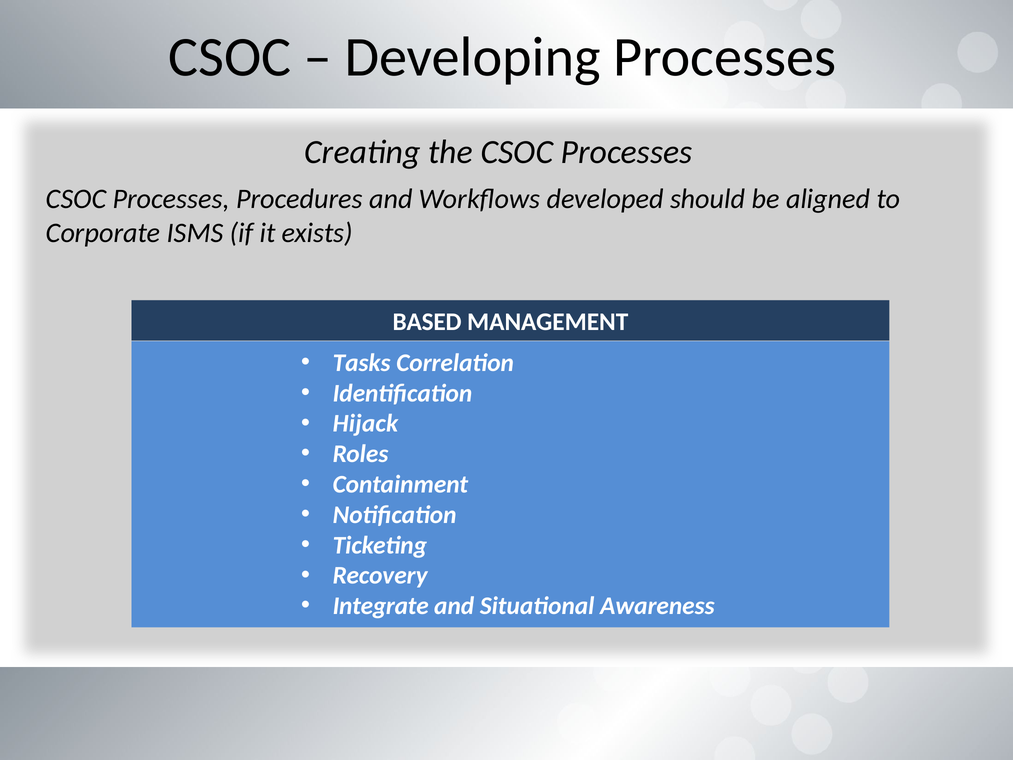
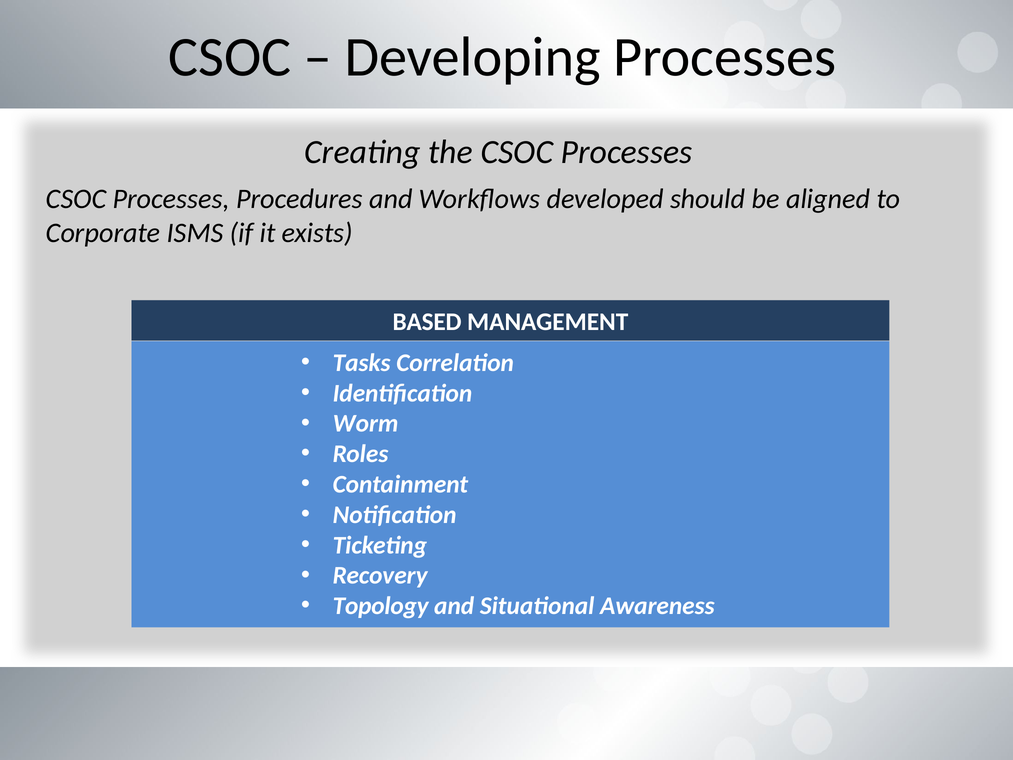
Hijack: Hijack -> Worm (366, 423)
Integrate: Integrate -> Topology (381, 606)
